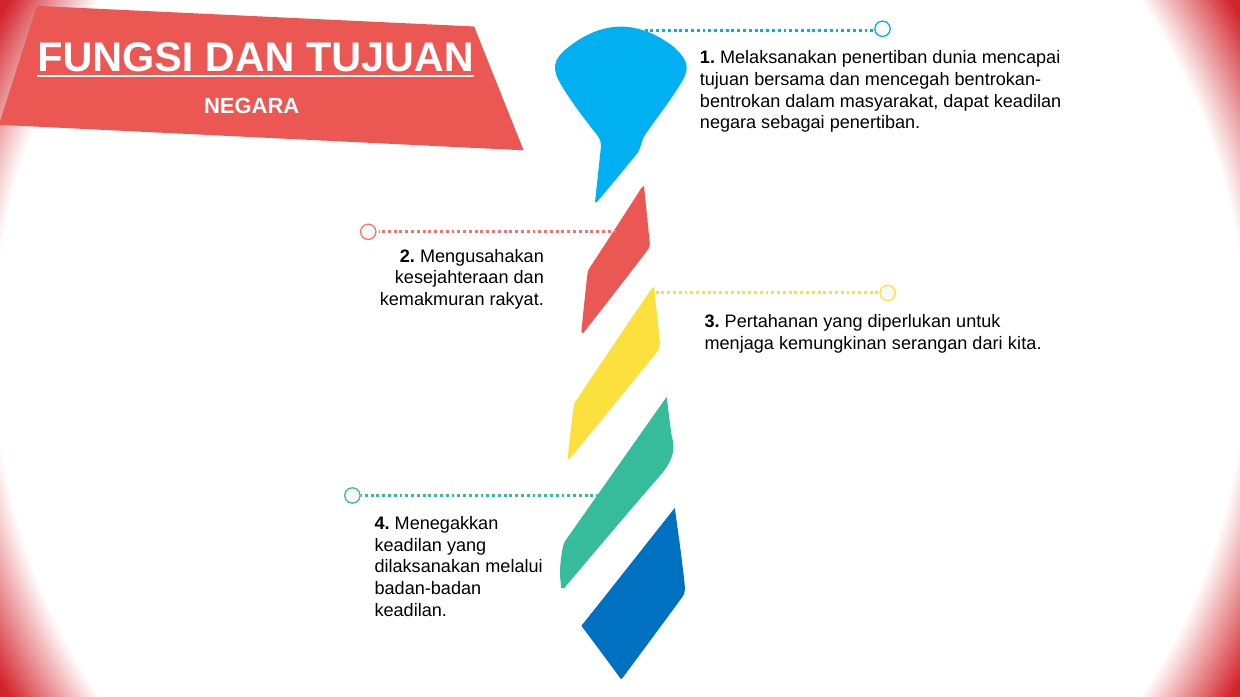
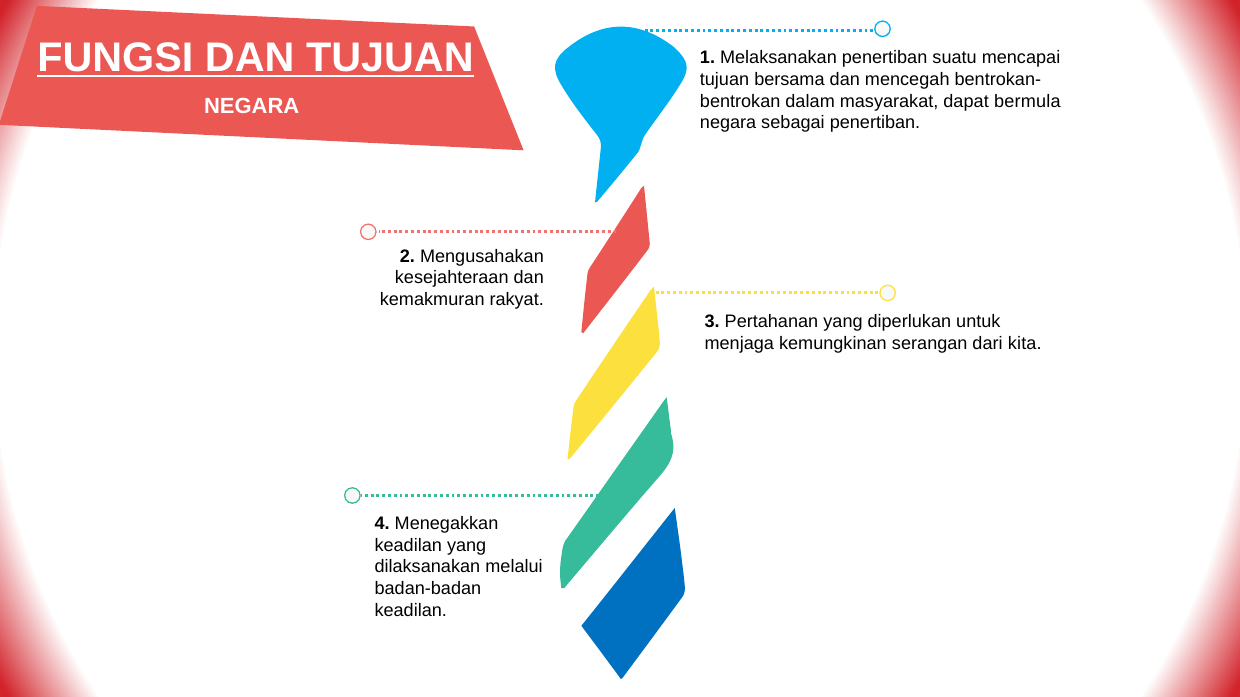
dunia: dunia -> suatu (955, 58)
dapat keadilan: keadilan -> bermula (1027, 101)
